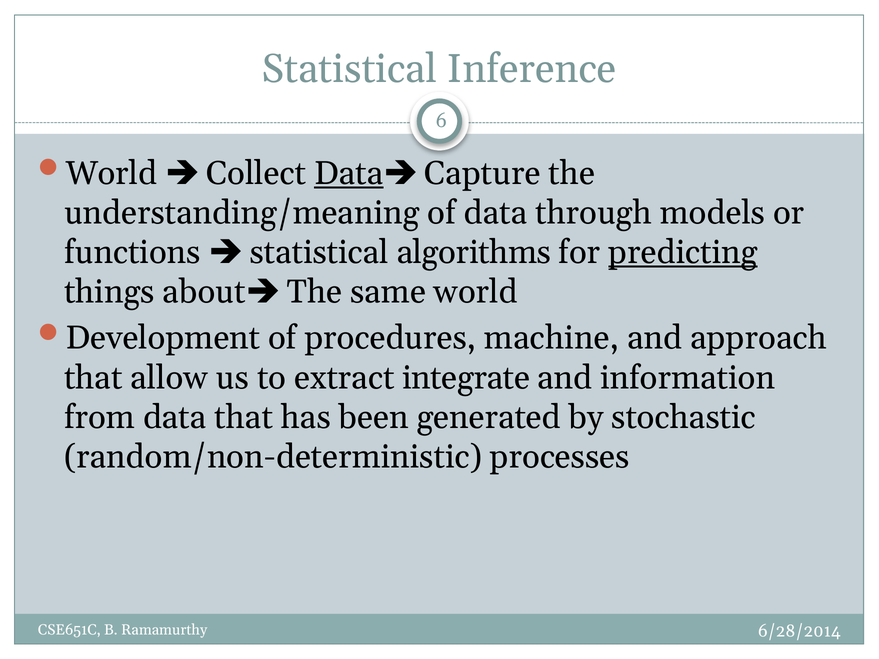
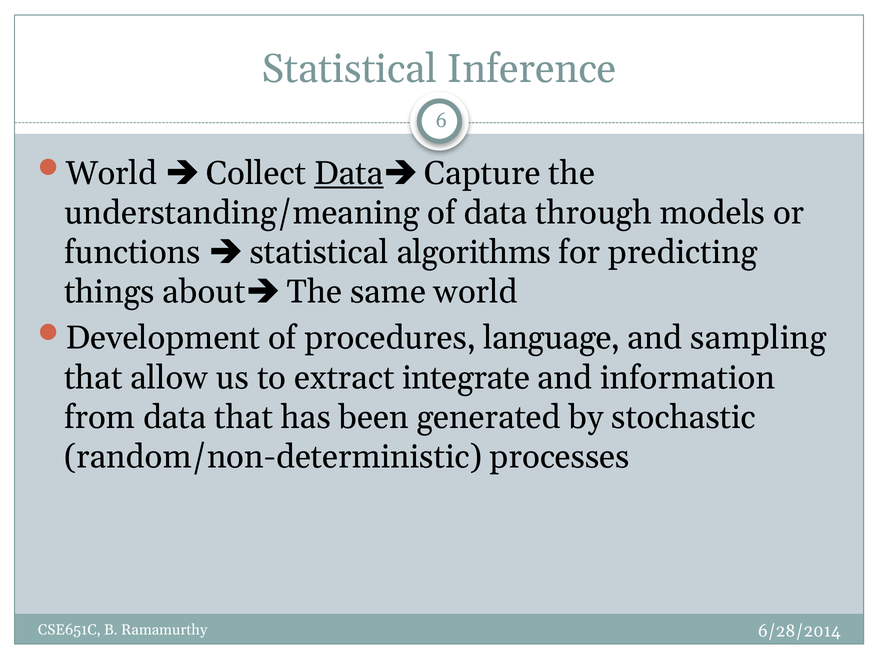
predicting underline: present -> none (683, 252)
machine: machine -> language (552, 338)
approach: approach -> sampling (758, 338)
